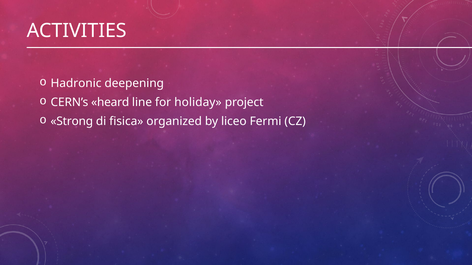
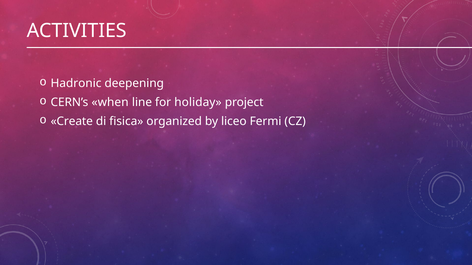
heard: heard -> when (110, 102)
Strong: Strong -> Create (72, 121)
